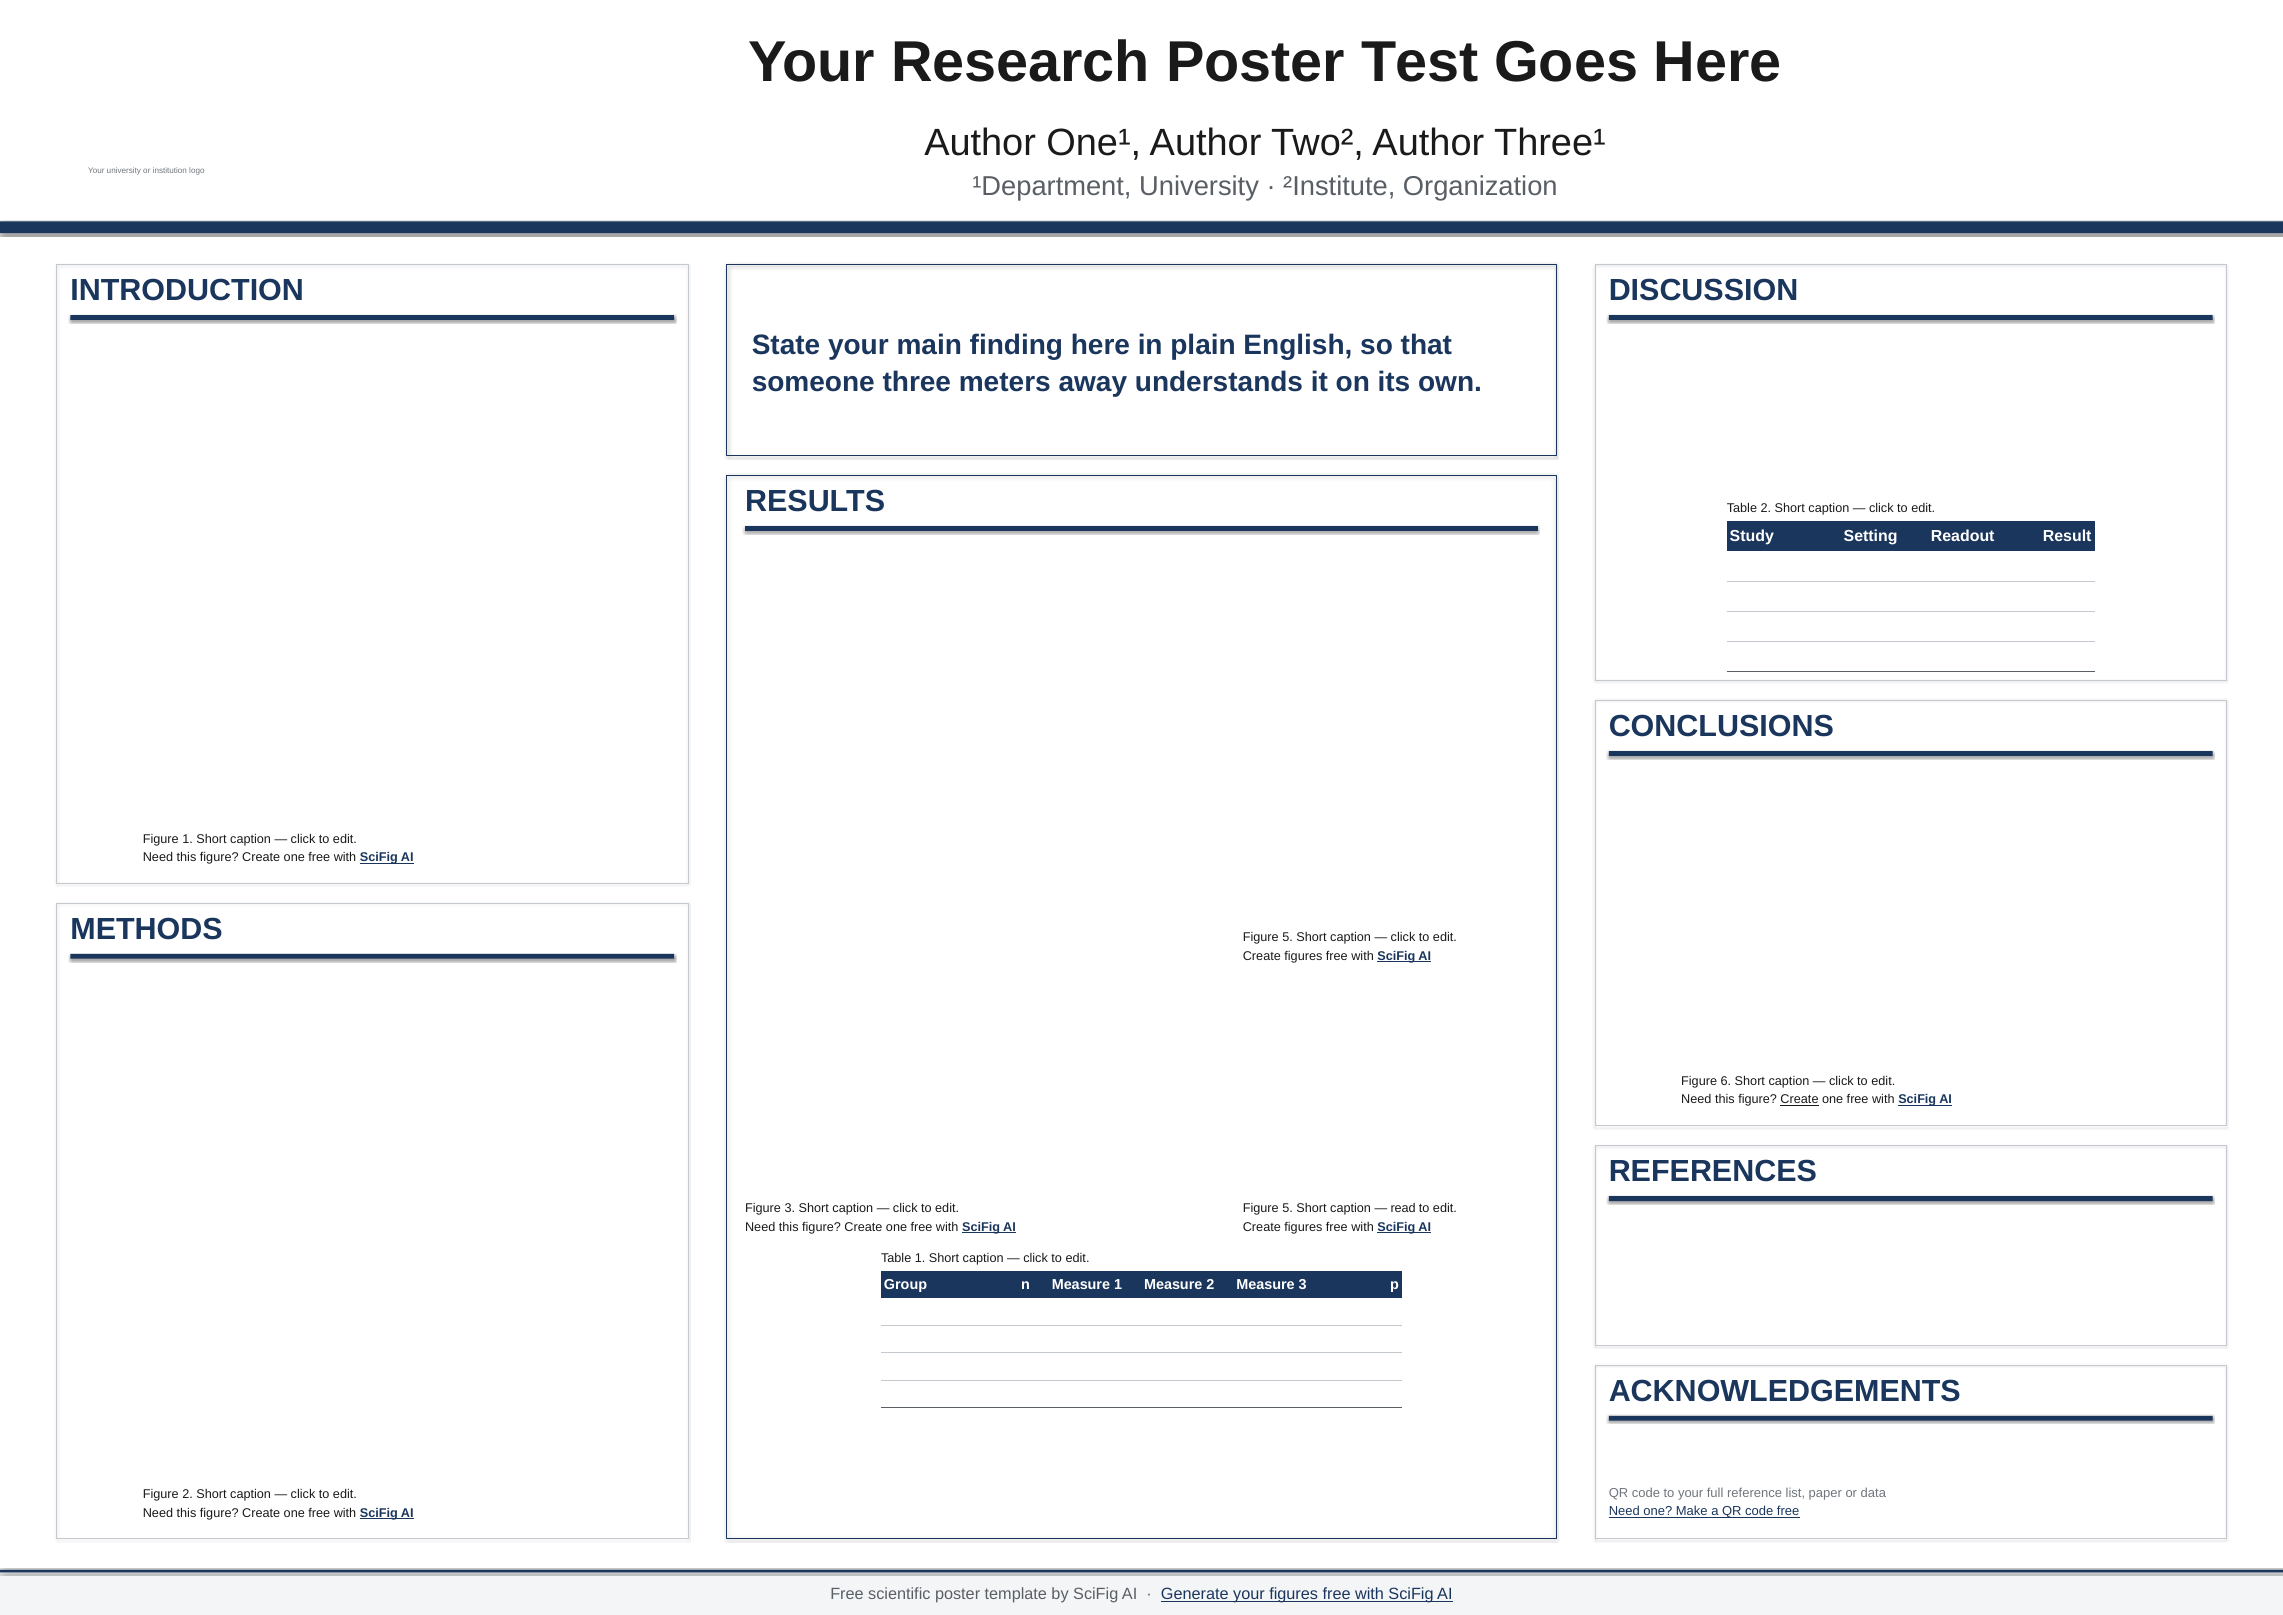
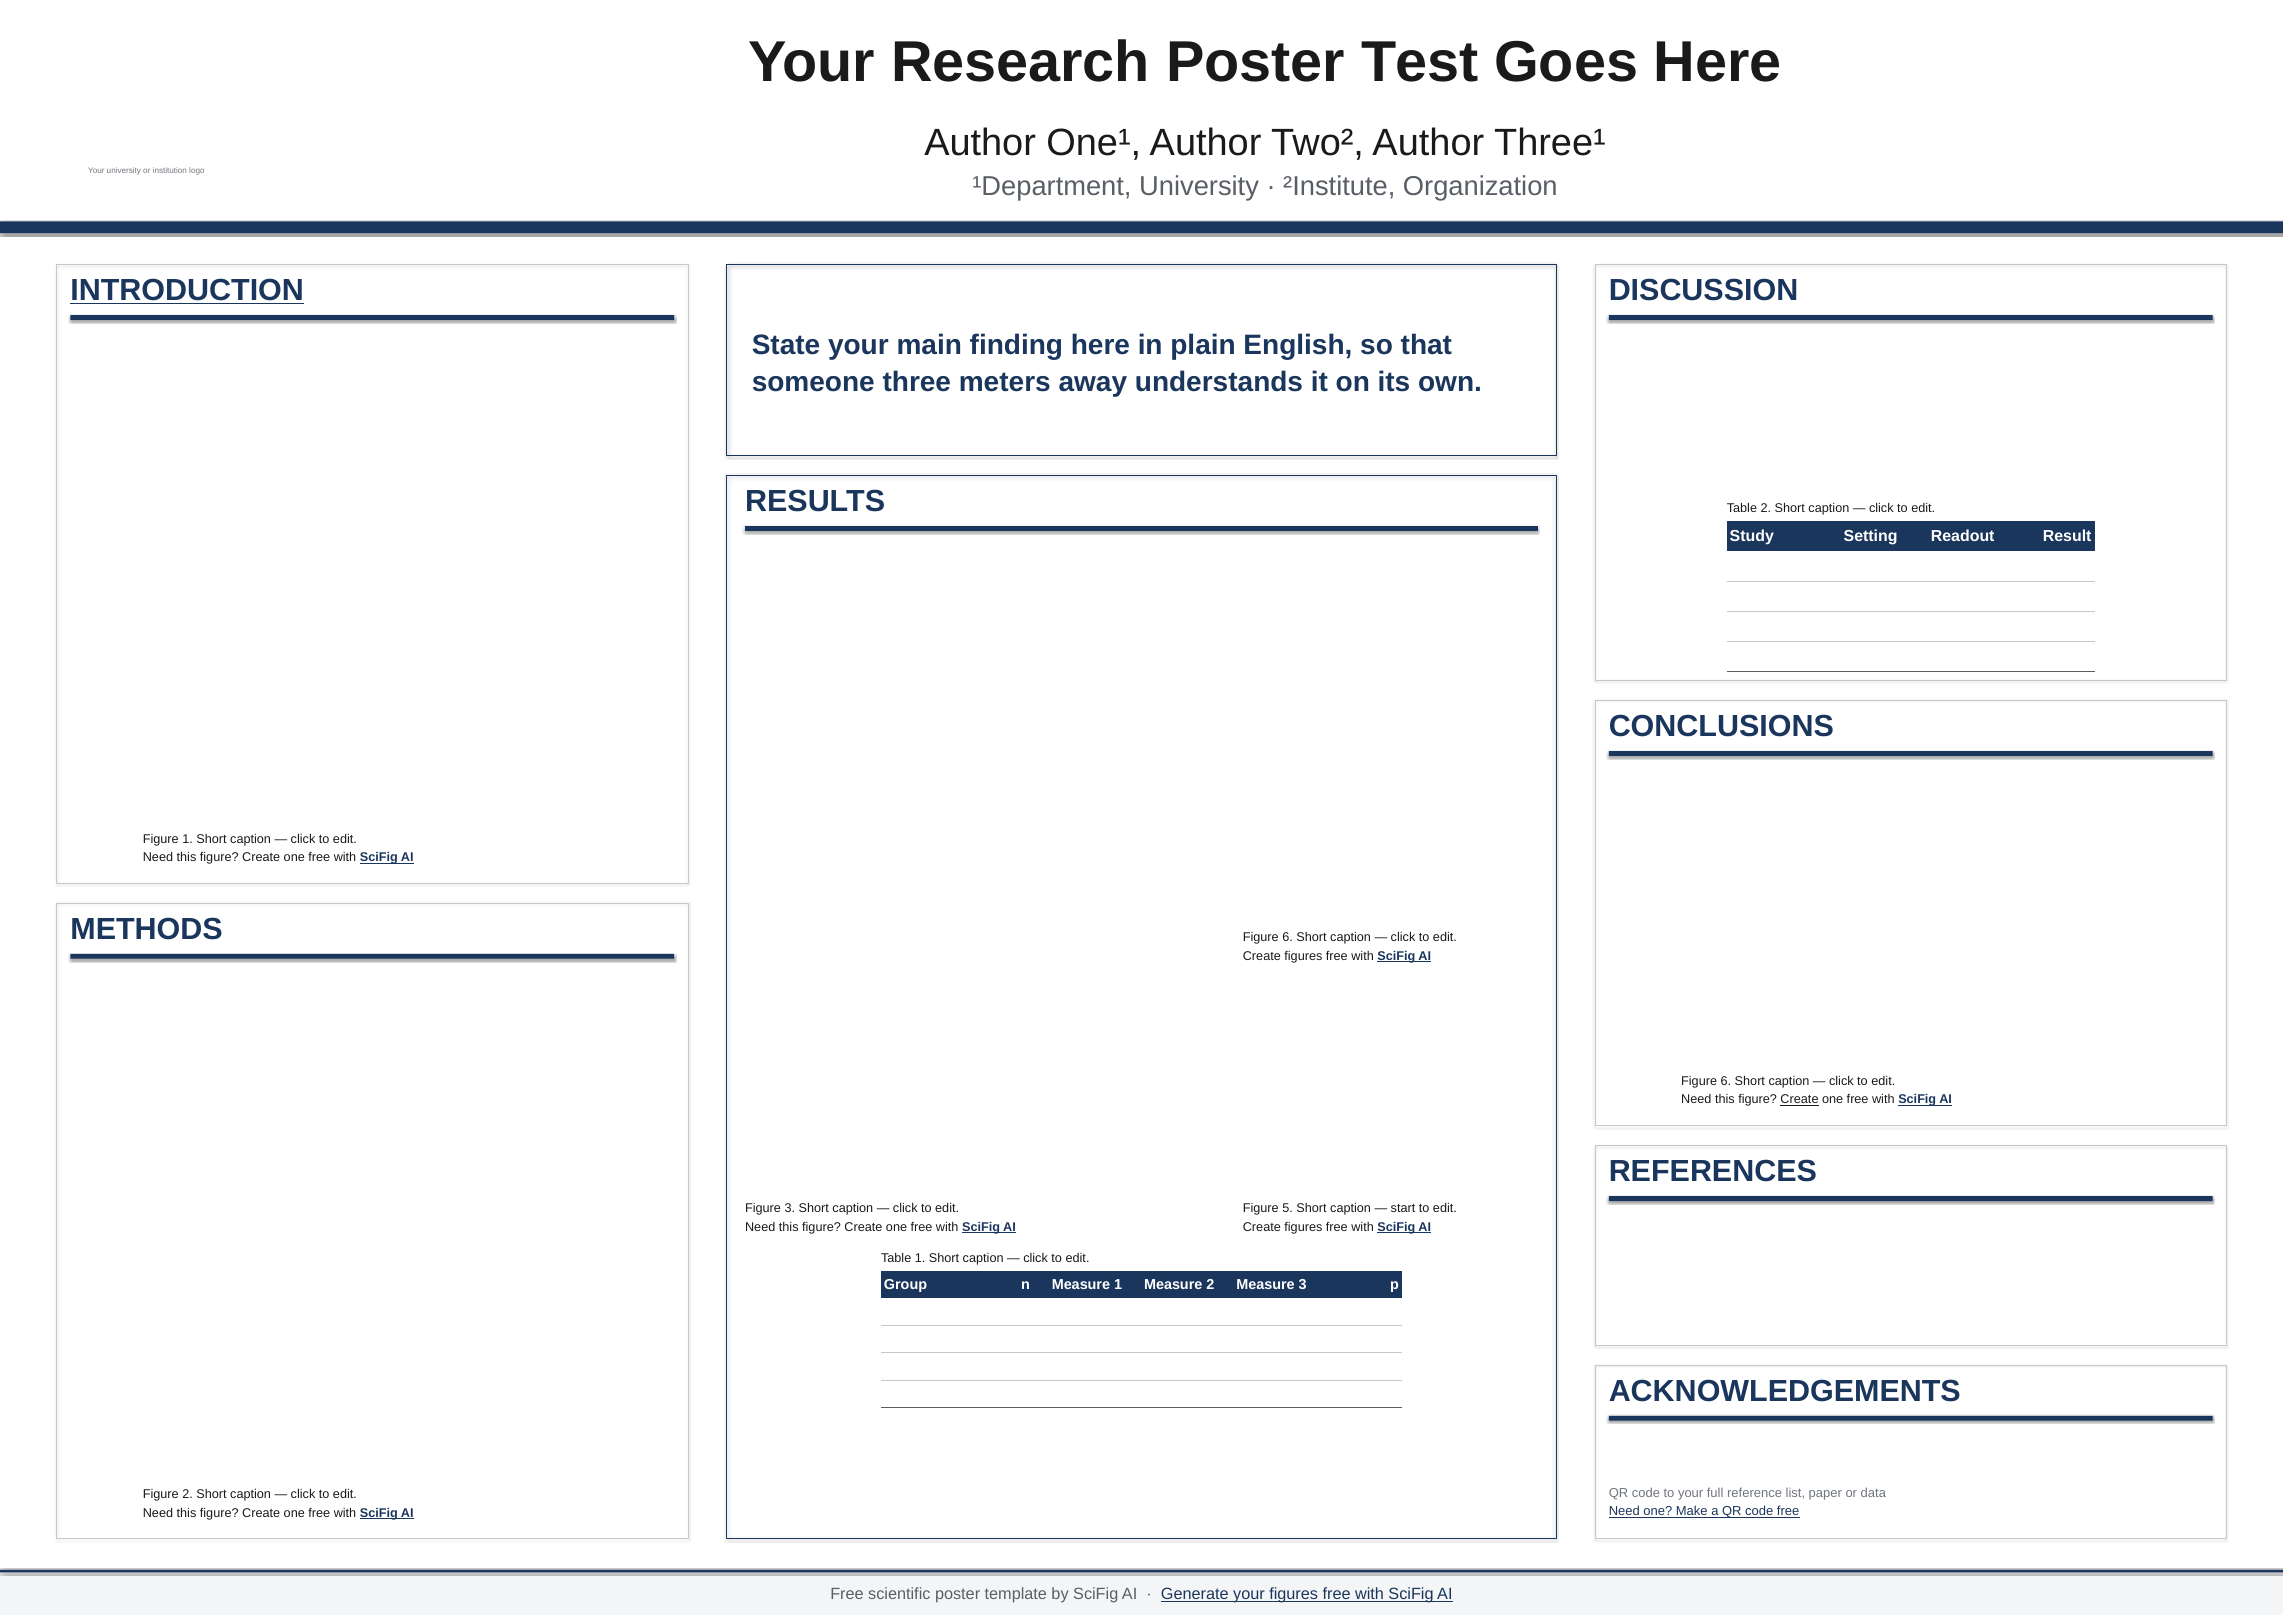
INTRODUCTION underline: none -> present (187, 290)
5: 5 -> 6 (1288, 937)
read: read -> start (1403, 1209)
